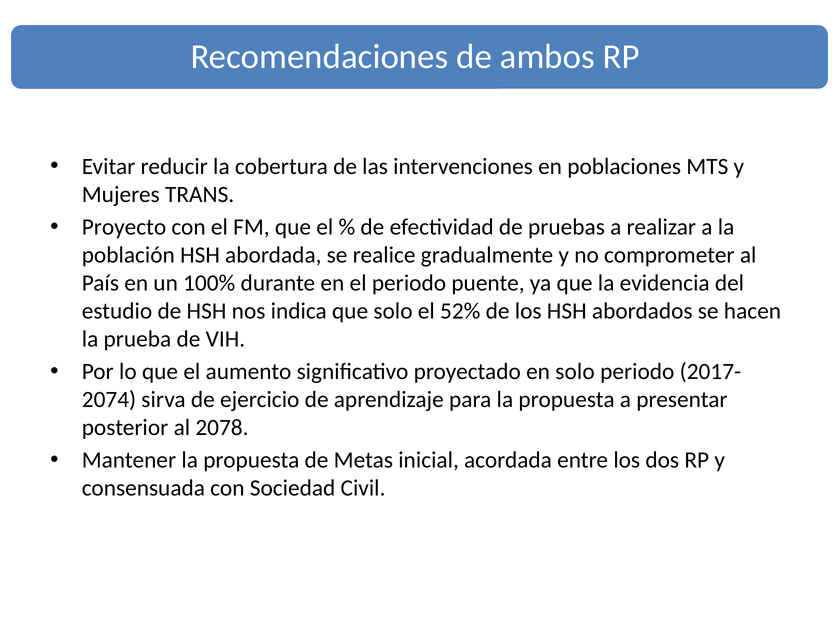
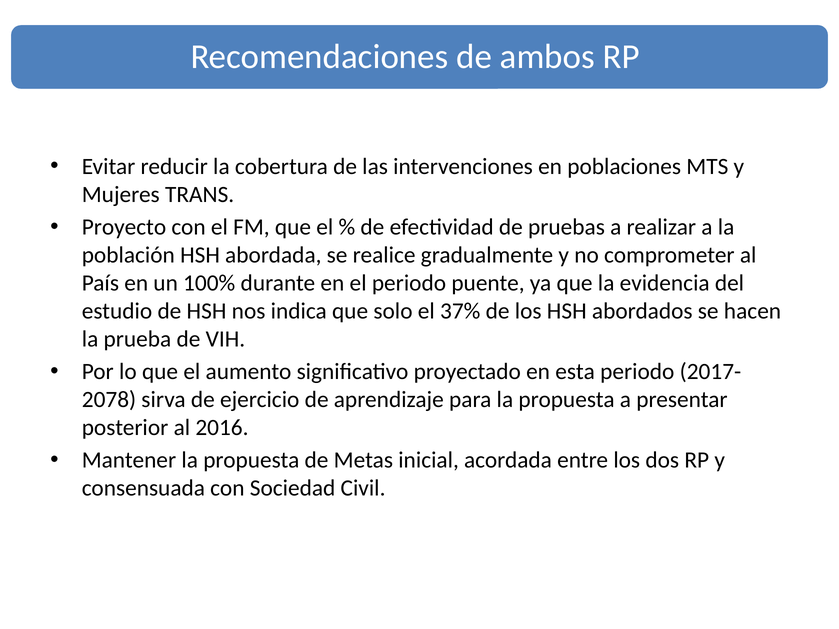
52%: 52% -> 37% (460, 311)
en solo: solo -> esta (575, 372)
2074: 2074 -> 2078 (109, 400)
2078: 2078 -> 2016 (222, 428)
